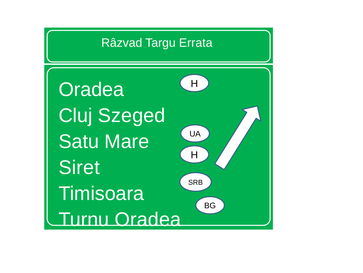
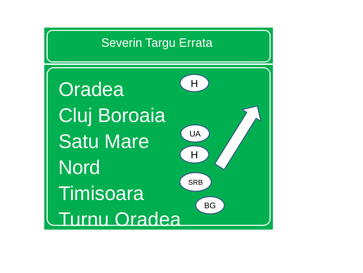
Râzvad: Râzvad -> Severin (122, 43)
Szeged: Szeged -> Boroaia (132, 115)
Siret: Siret -> Nord (79, 167)
